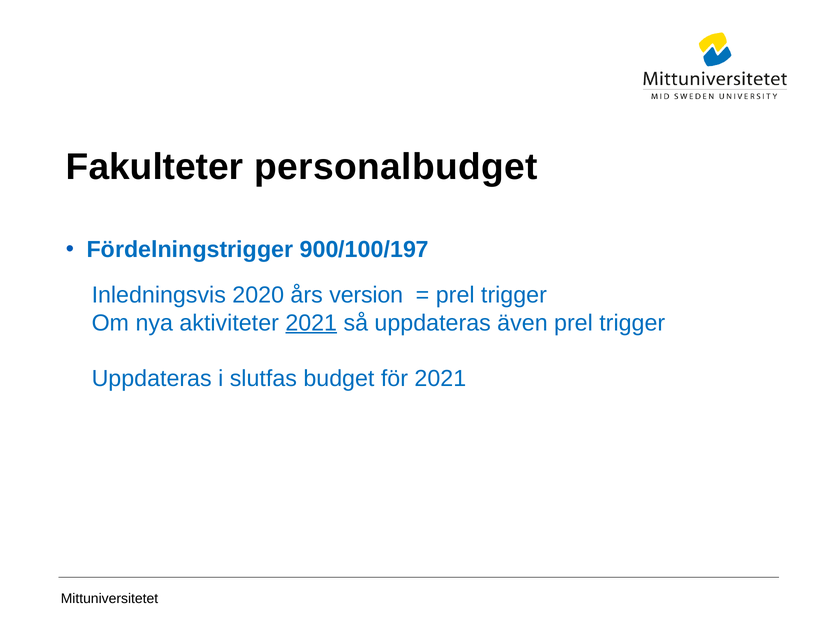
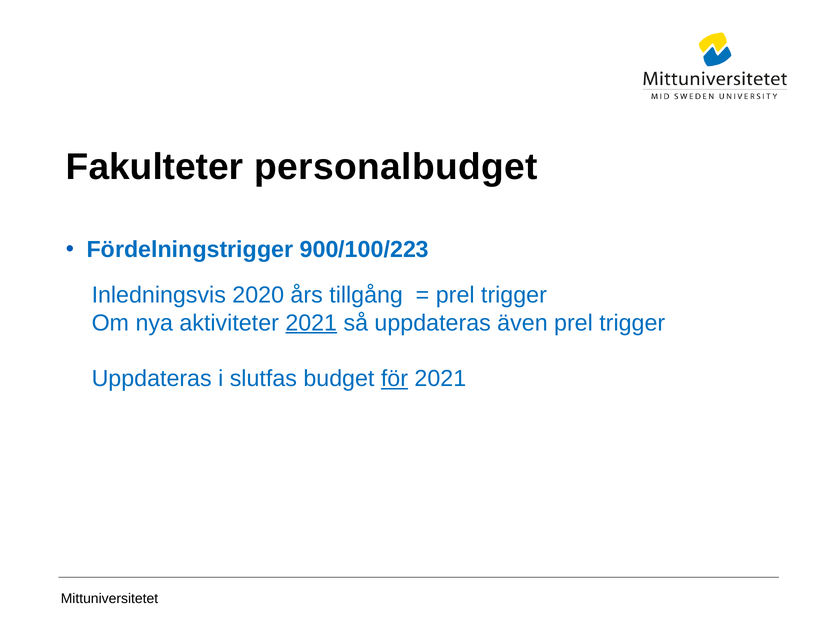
900/100/197: 900/100/197 -> 900/100/223 (364, 250)
version: version -> tillgång (366, 295)
för underline: none -> present (394, 379)
